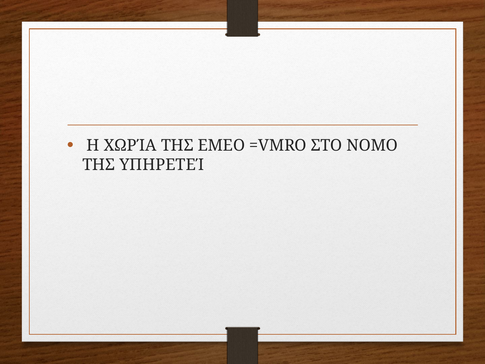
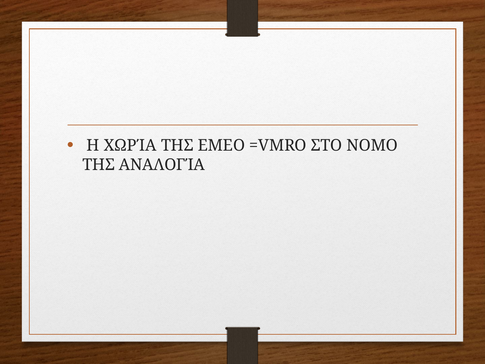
ΥΠΗΡΕΤΕΊ: ΥΠΗΡΕΤΕΊ -> ΑΝΑΛΟΓΊΑ (162, 165)
